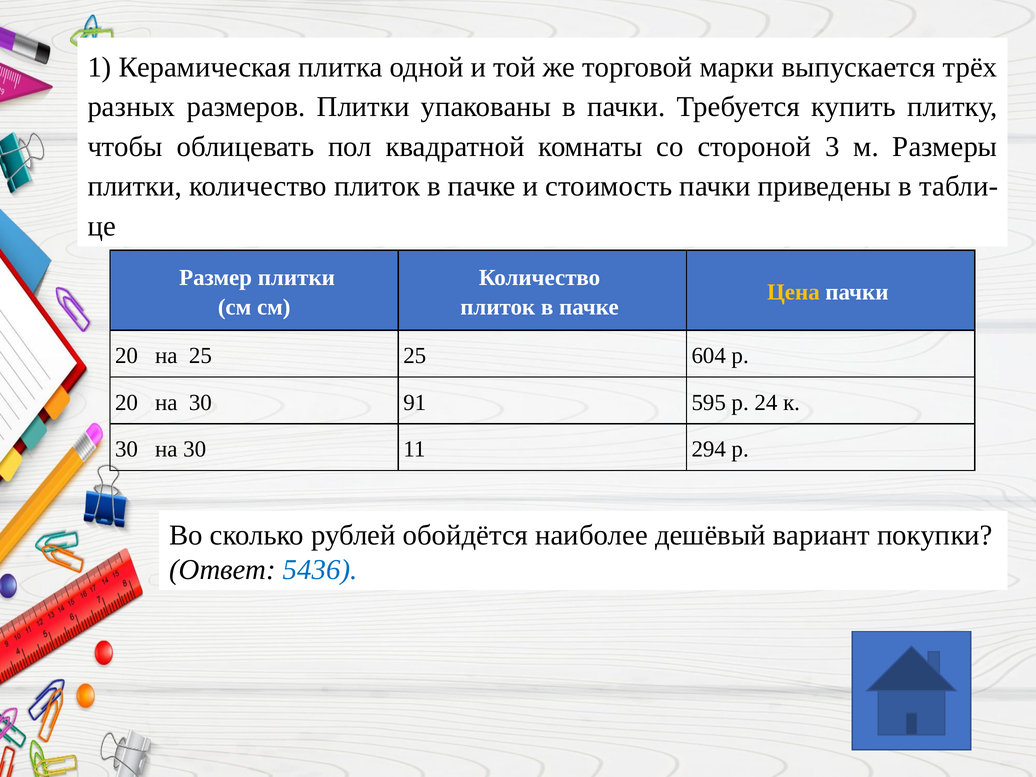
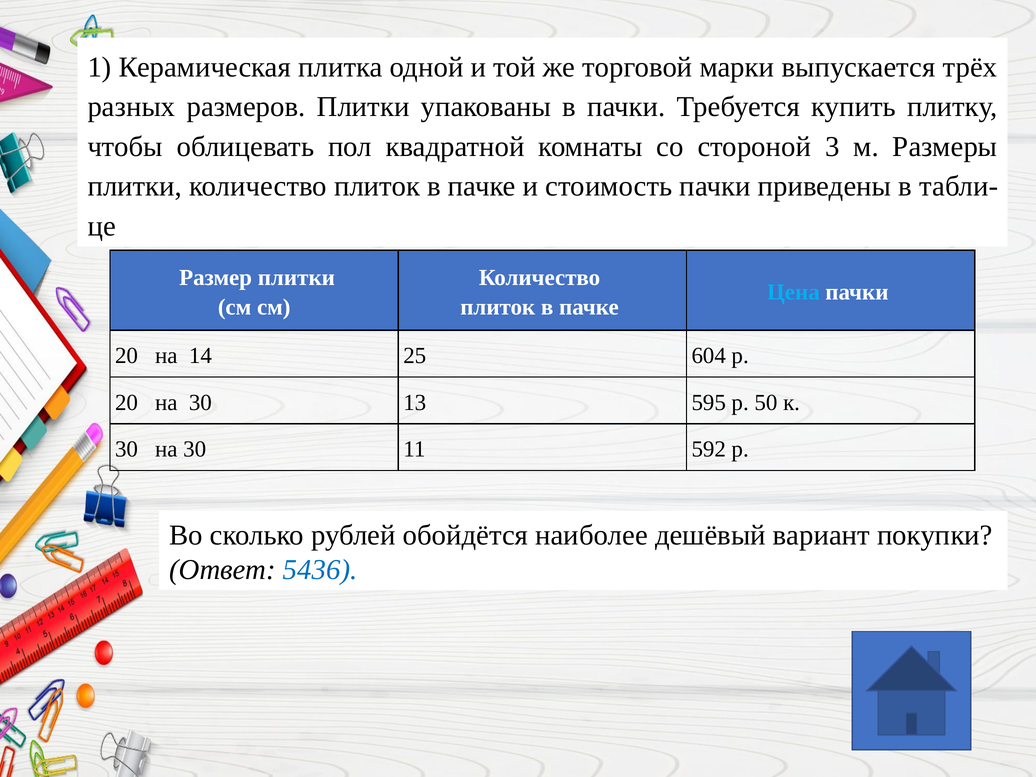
Цена colour: yellow -> light blue (793, 292)
на 25: 25 -> 14 (200, 356)
91: 91 -> 13 (415, 402)
24: 24 -> 50 (766, 402)
294: 294 -> 592 (709, 449)
